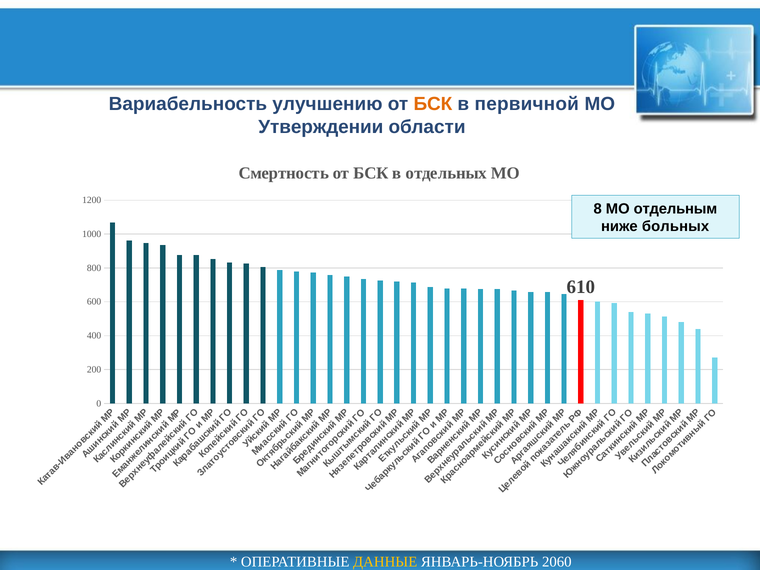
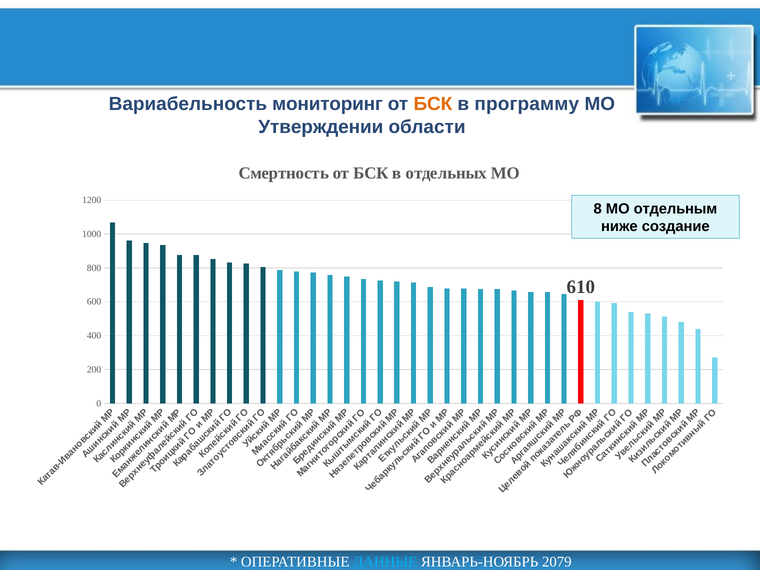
улучшению: улучшению -> мониторинг (328, 104)
первичной: первичной -> программу (527, 104)
больных: больных -> создание (676, 227)
ДАННЫЕ colour: yellow -> light blue (385, 562)
2060: 2060 -> 2079 (557, 562)
